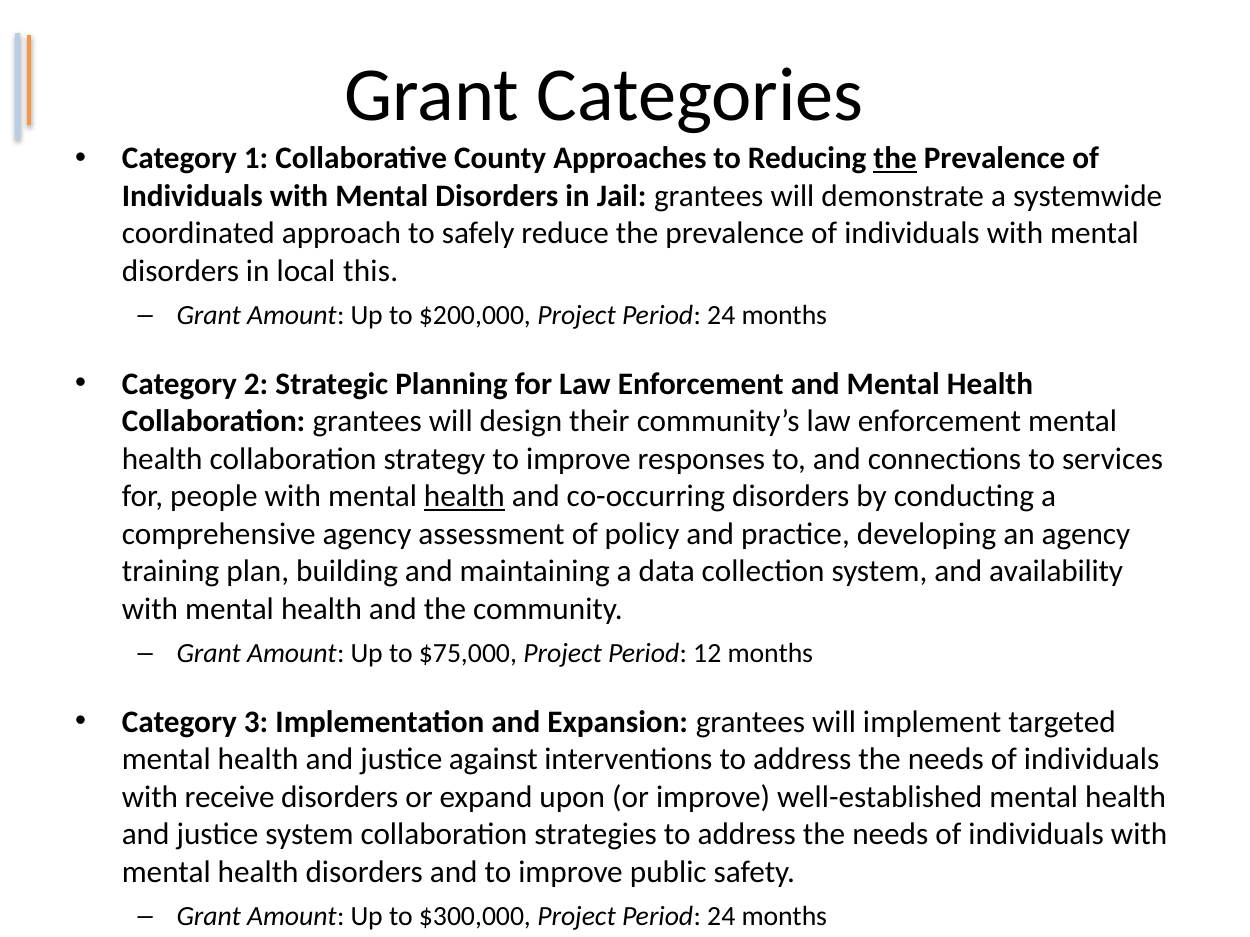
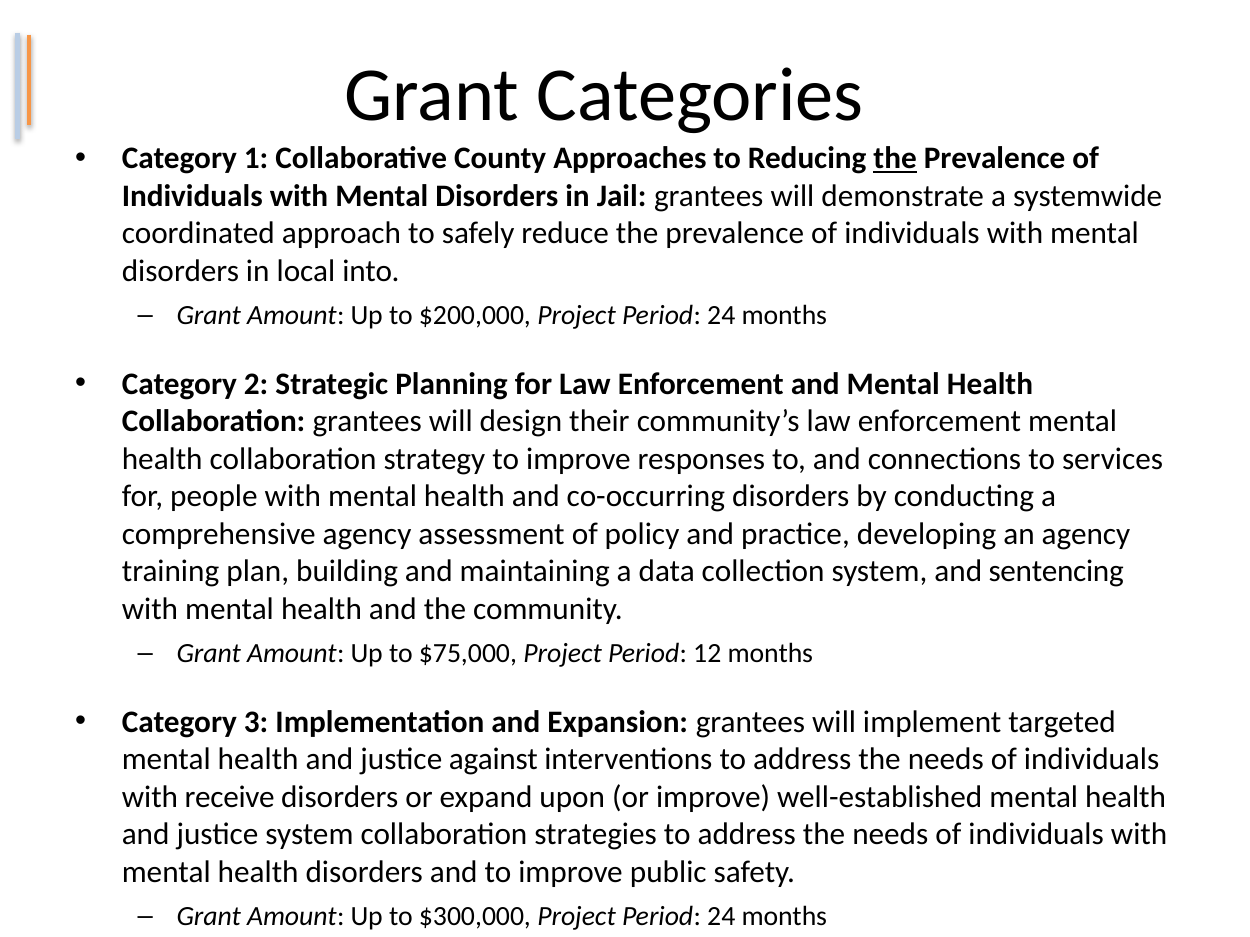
this: this -> into (371, 271)
health underline: present -> none (464, 497)
availability: availability -> sentencing (1056, 572)
